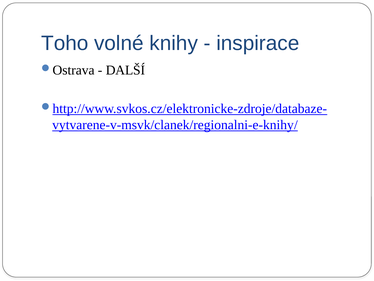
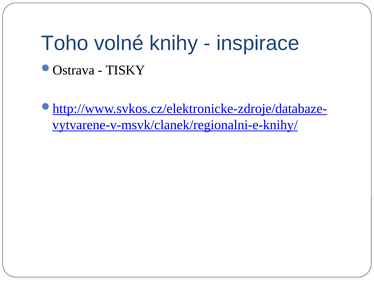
DALŠÍ: DALŠÍ -> TISKY (125, 70)
